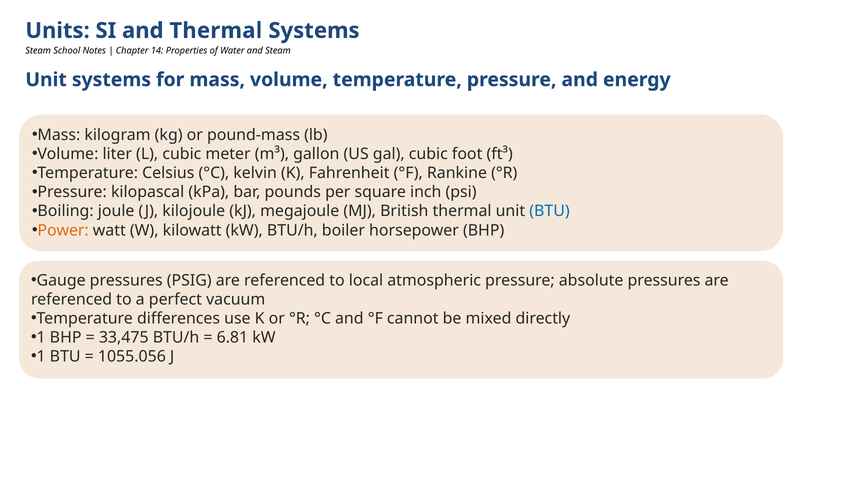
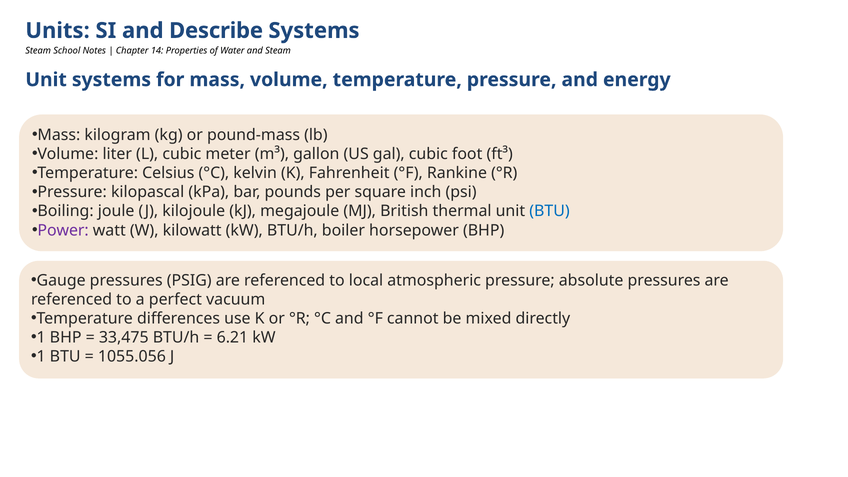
and Thermal: Thermal -> Describe (216, 31)
Power colour: orange -> purple (63, 231)
6.81: 6.81 -> 6.21 (232, 338)
